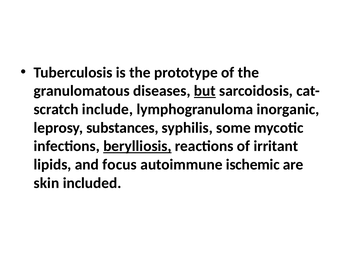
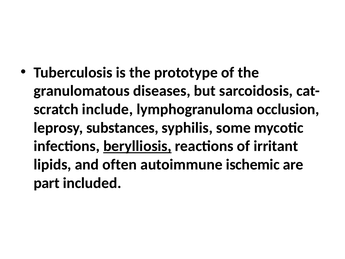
but underline: present -> none (205, 91)
inorganic: inorganic -> occlusion (288, 109)
focus: focus -> often (120, 164)
skin: skin -> part (47, 183)
